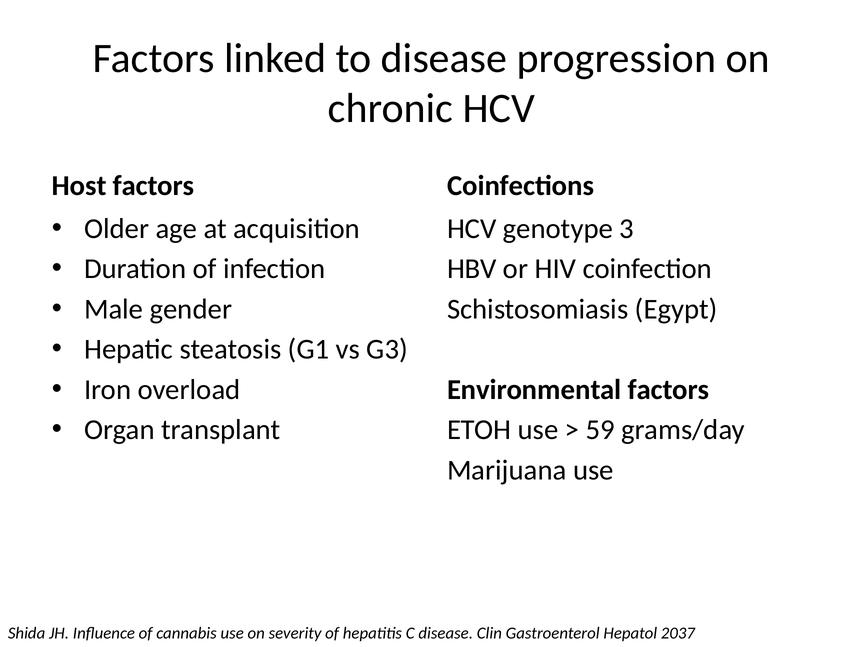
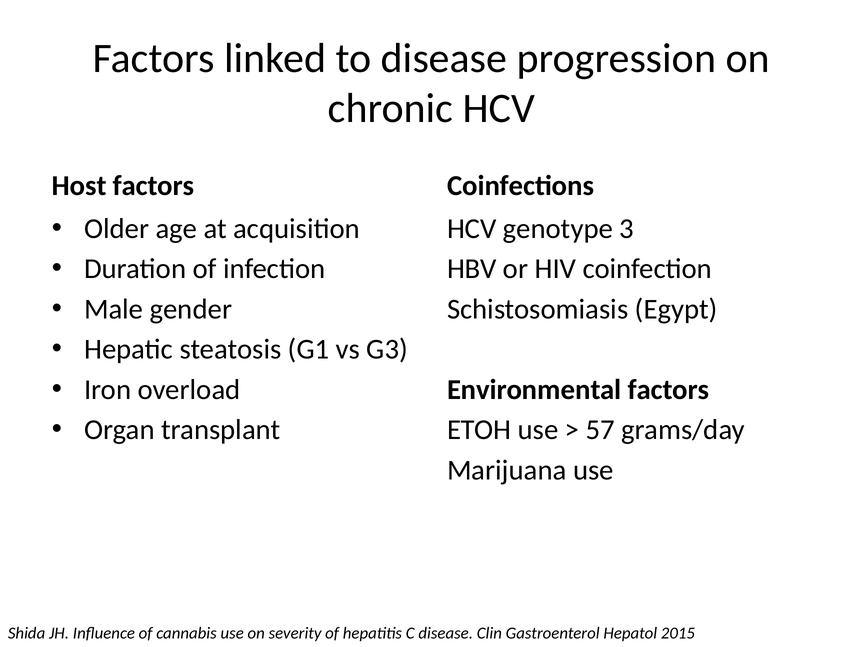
59: 59 -> 57 (600, 430)
2037: 2037 -> 2015 (678, 634)
